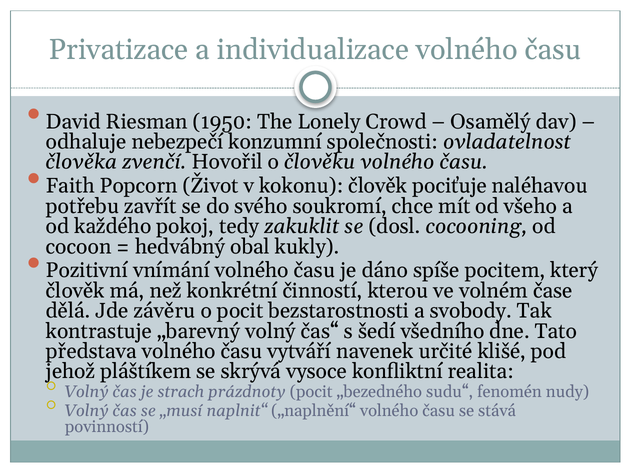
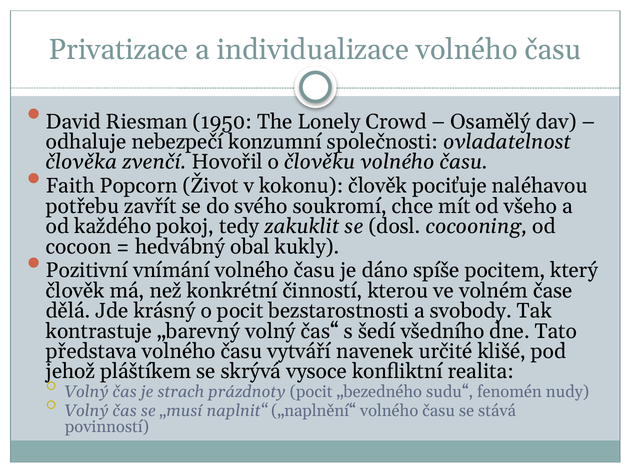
závěru: závěru -> krásný (165, 311)
